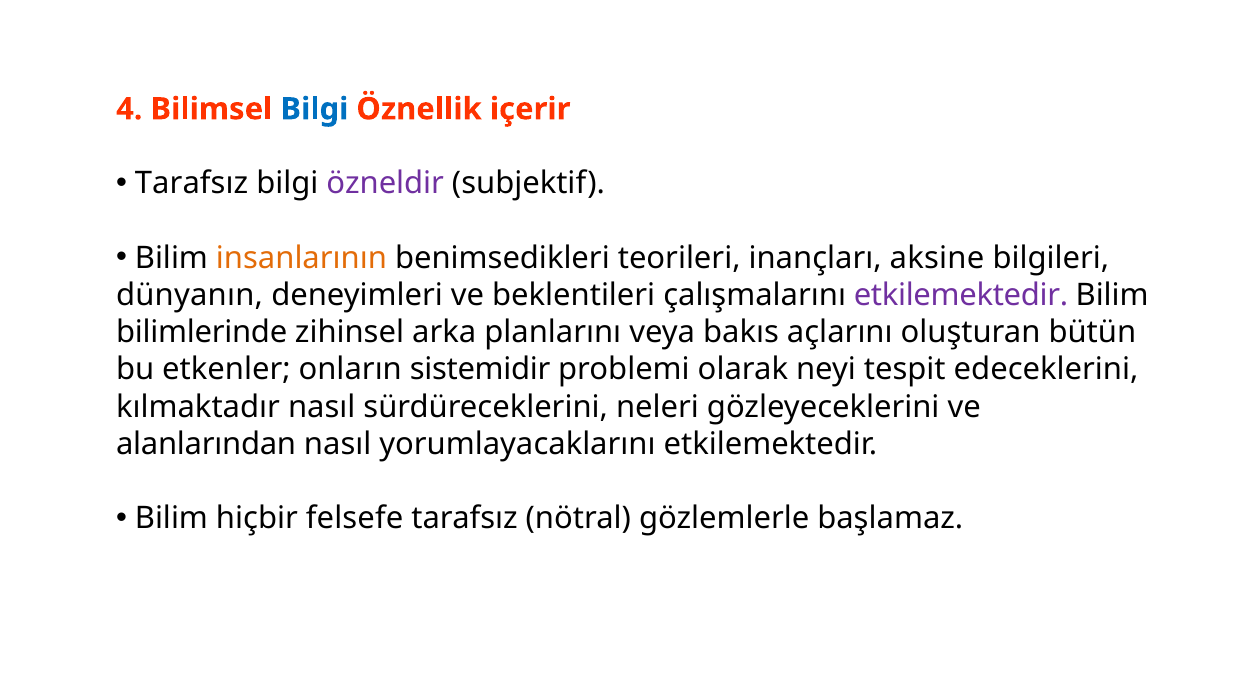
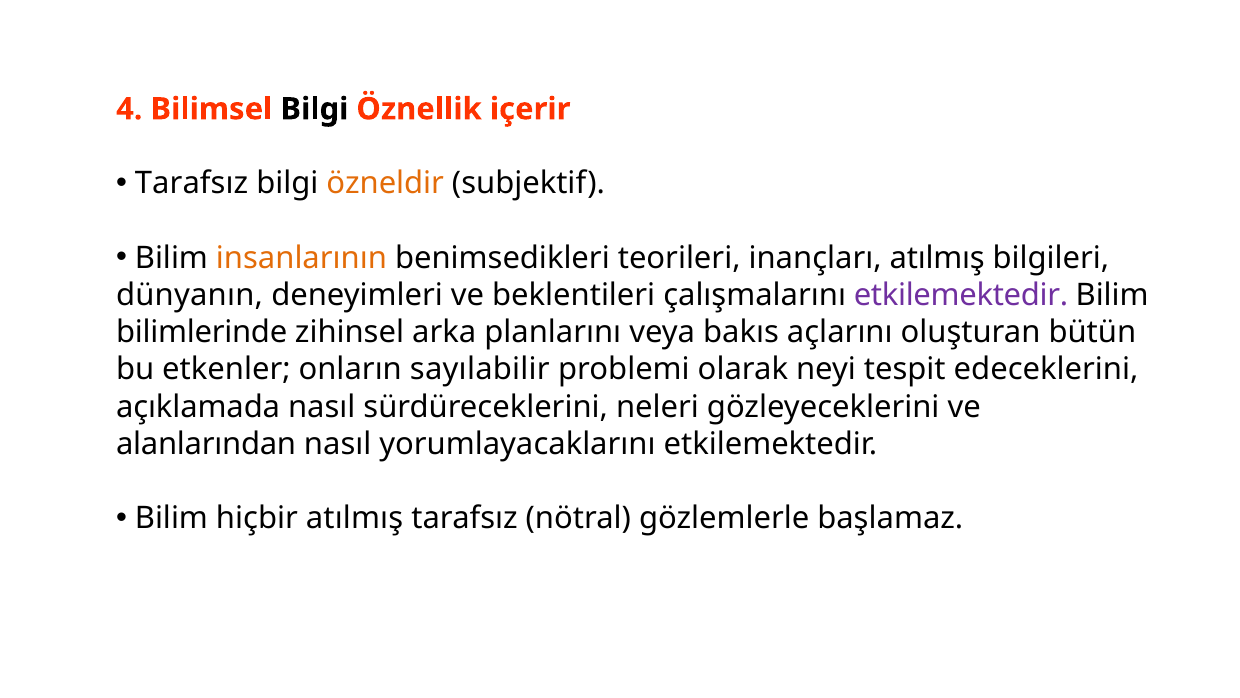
Bilgi colour: blue -> black (314, 109)
özneldir colour: purple -> orange (385, 183)
inançları aksine: aksine -> atılmış (937, 258)
sistemidir: sistemidir -> sayılabilir (480, 369)
kılmaktadır: kılmaktadır -> açıklamada (198, 407)
hiçbir felsefe: felsefe -> atılmış (355, 518)
